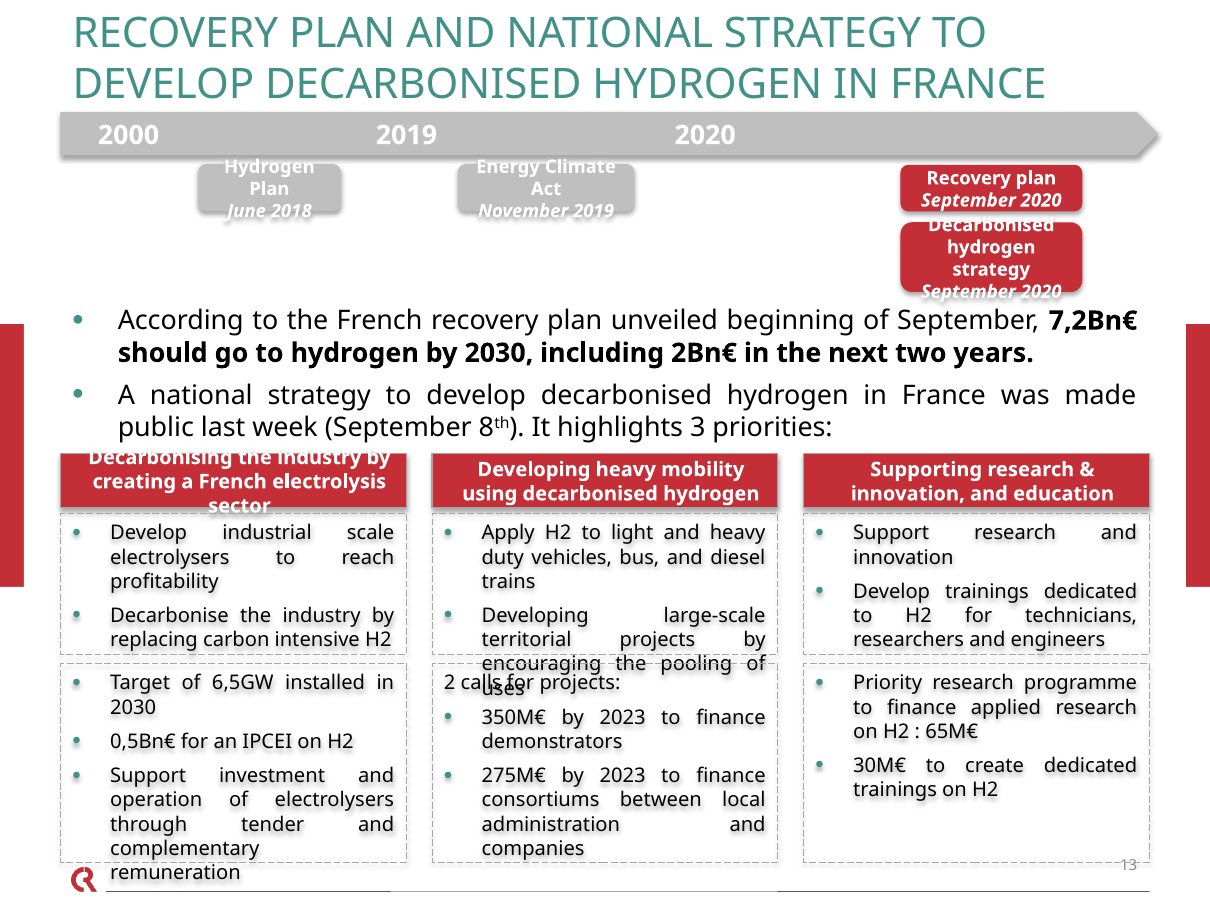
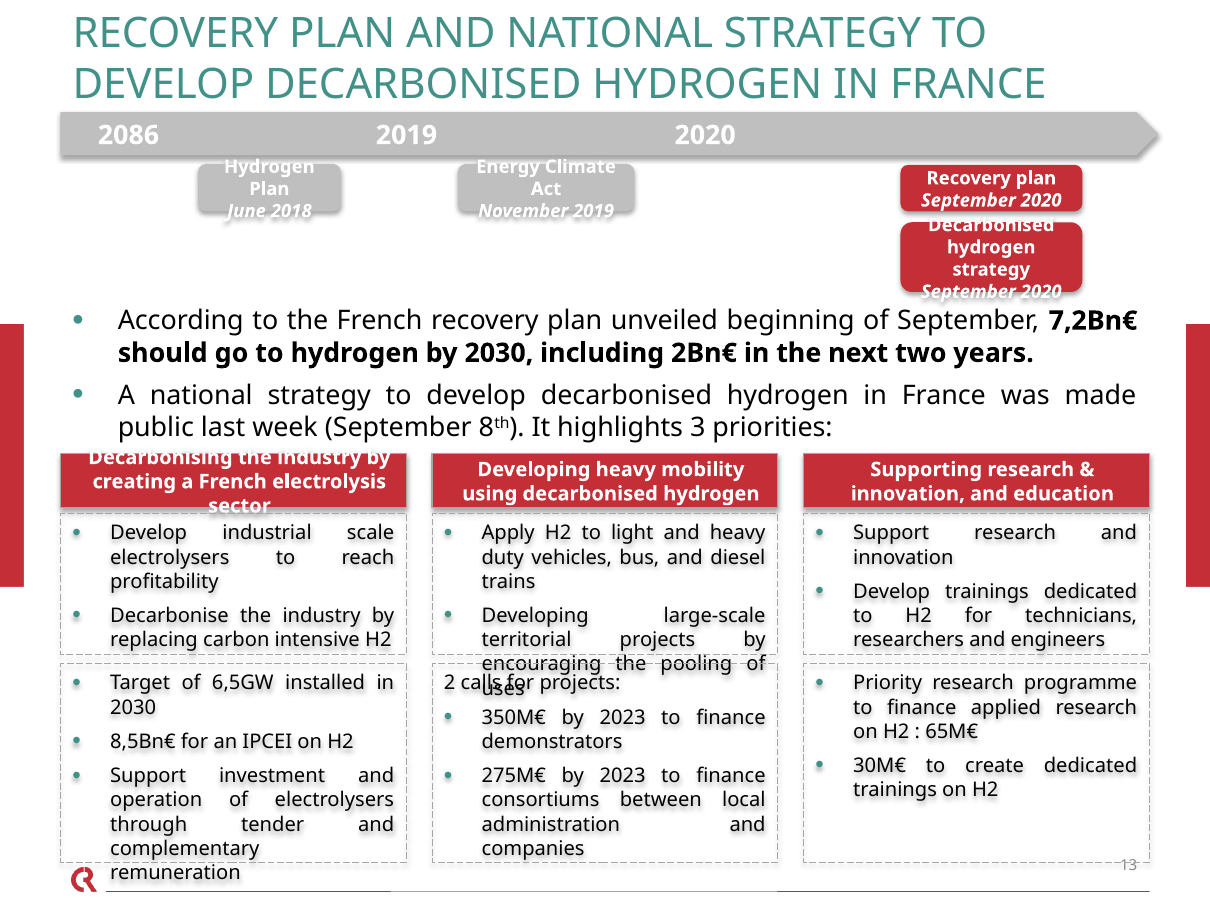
2000: 2000 -> 2086 (128, 135)
0,5Bn€: 0,5Bn€ -> 8,5Bn€ (143, 741)
